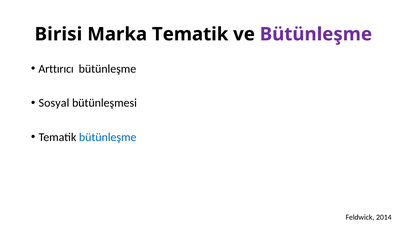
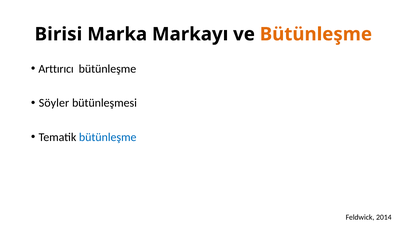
Marka Tematik: Tematik -> Markayı (190, 34)
Bütünleşme colour: purple -> orange (316, 34)
Sosyal: Sosyal -> Söyler (54, 103)
